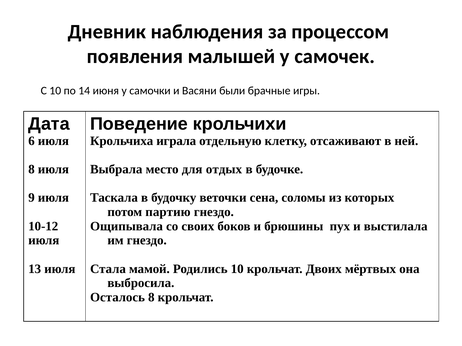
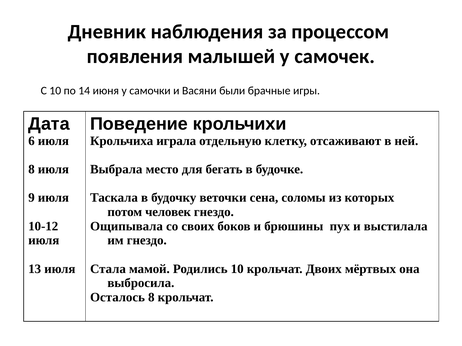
отдых: отдых -> бегать (224, 169)
партию: партию -> человек (168, 212)
